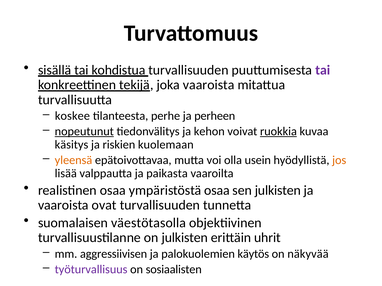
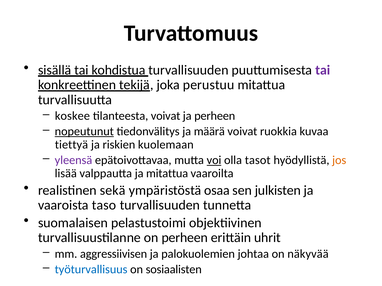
joka vaaroista: vaaroista -> perustuu (209, 85)
tilanteesta perhe: perhe -> voivat (166, 116)
kehon: kehon -> määrä (209, 132)
ruokkia underline: present -> none (278, 132)
käsitys: käsitys -> tiettyä (71, 145)
yleensä colour: orange -> purple (73, 160)
voi underline: none -> present (214, 160)
usein: usein -> tasot (258, 160)
ja paikasta: paikasta -> mitattua (167, 174)
realistinen osaa: osaa -> sekä (113, 191)
ovat: ovat -> taso (104, 205)
väestötasolla: väestötasolla -> pelastustoimi (149, 223)
on julkisten: julkisten -> perheen (185, 238)
käytös: käytös -> johtaa (253, 254)
työturvallisuus colour: purple -> blue (91, 270)
